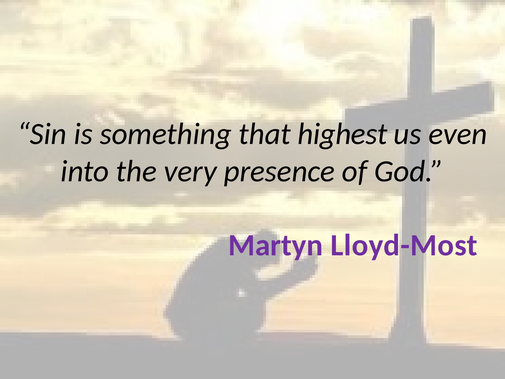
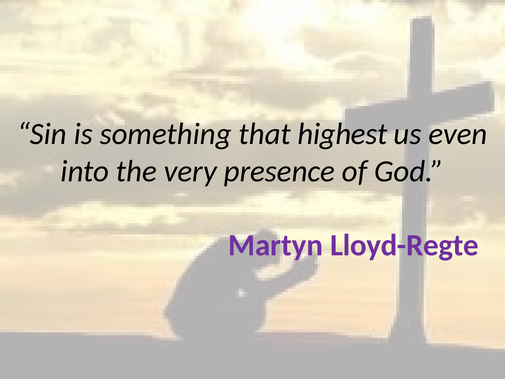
Lloyd-Most: Lloyd-Most -> Lloyd-Regte (404, 245)
